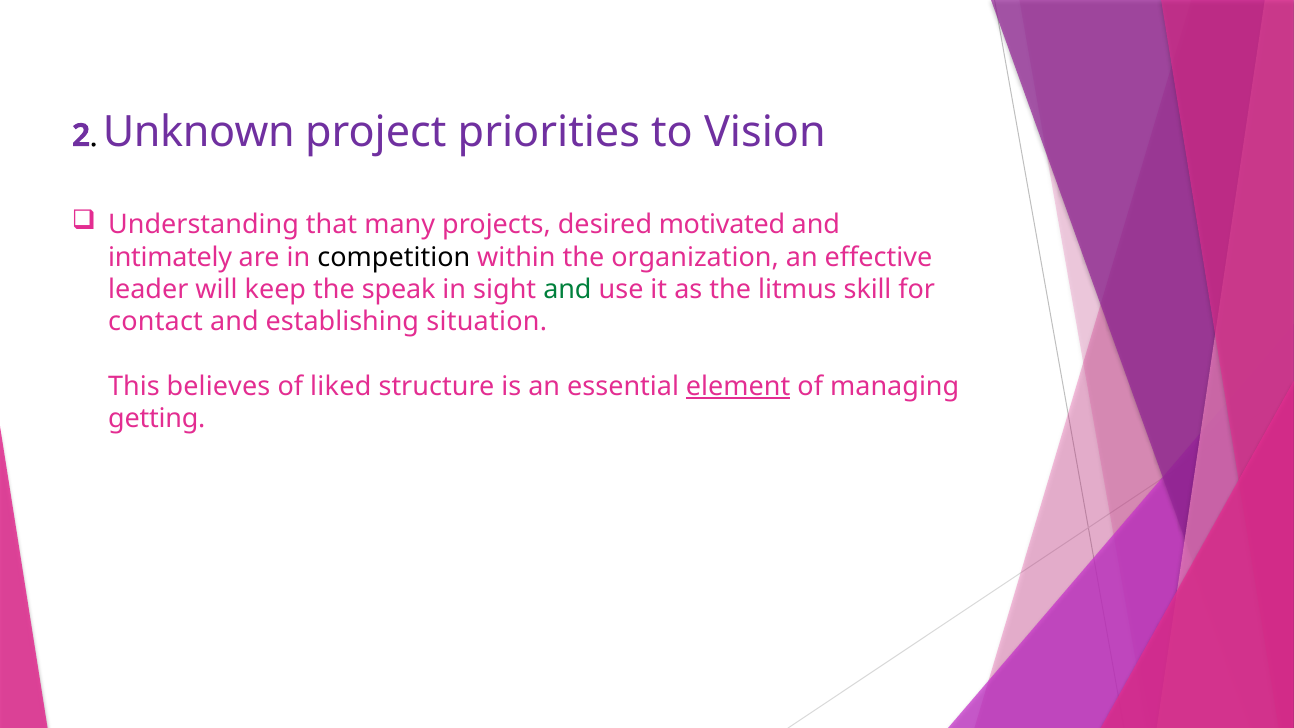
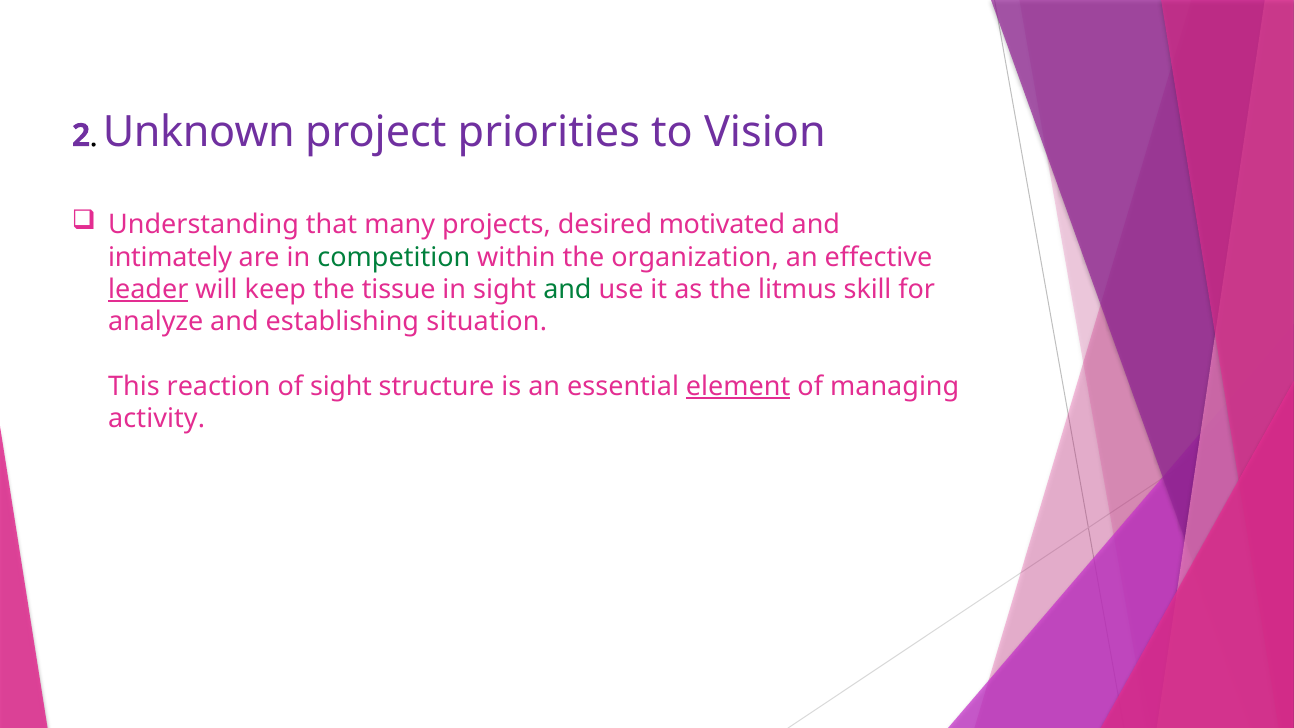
competition colour: black -> green (394, 257)
leader underline: none -> present (148, 289)
speak: speak -> tissue (399, 289)
contact: contact -> analyze (156, 322)
believes: believes -> reaction (219, 387)
of liked: liked -> sight (341, 387)
getting: getting -> activity (157, 419)
